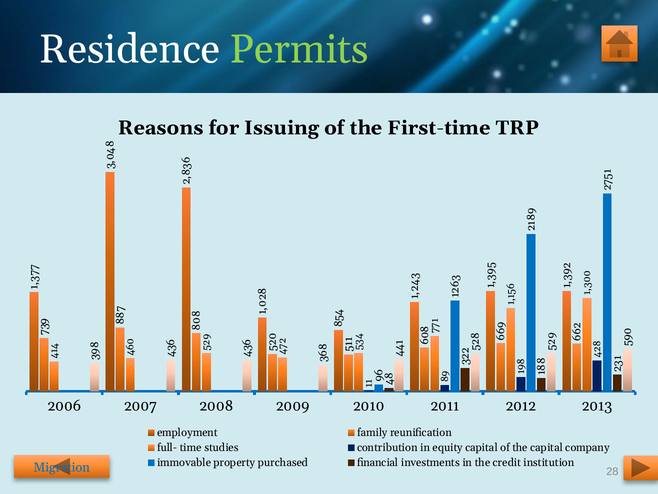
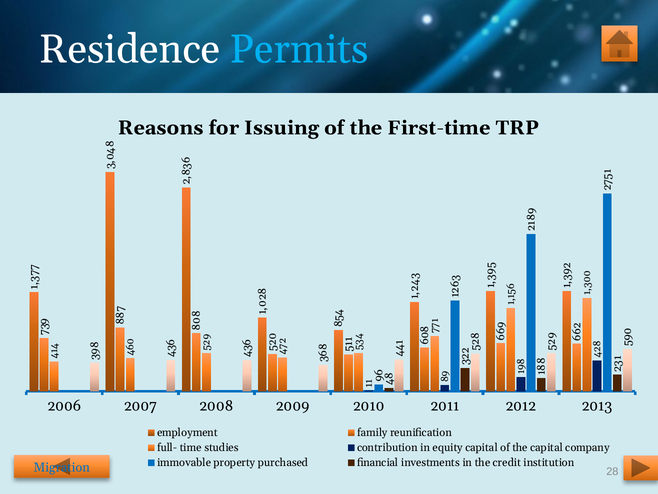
Permits colour: light green -> light blue (299, 49)
